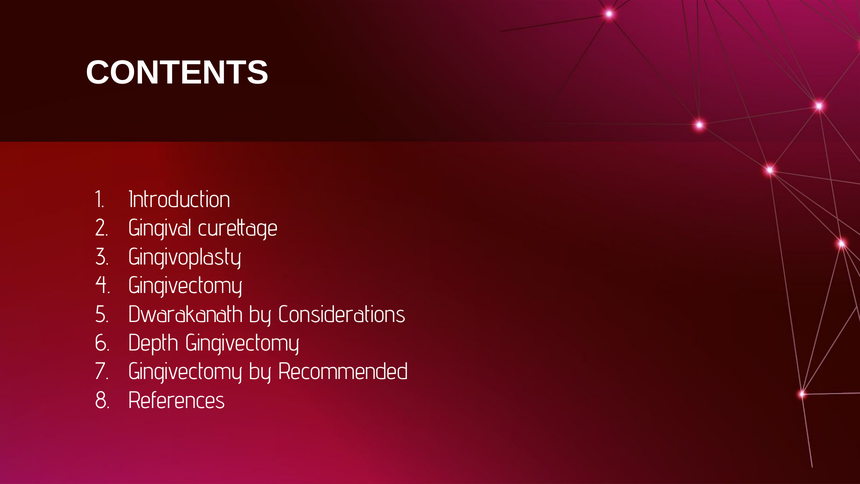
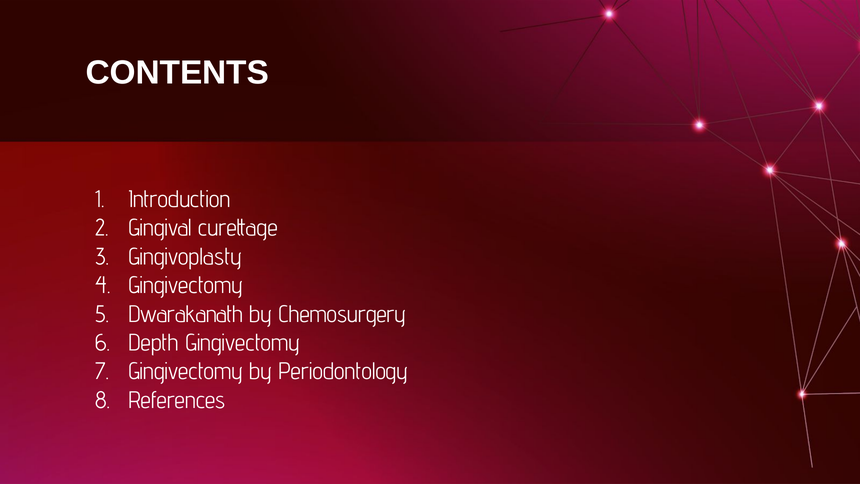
Considerations: Considerations -> Chemosurgery (342, 314)
Recommended: Recommended -> Periodontology (343, 371)
